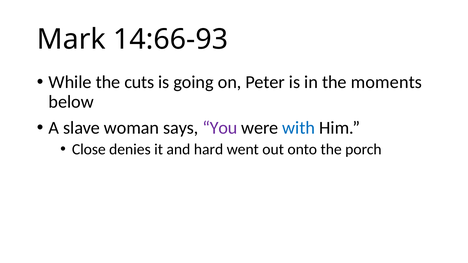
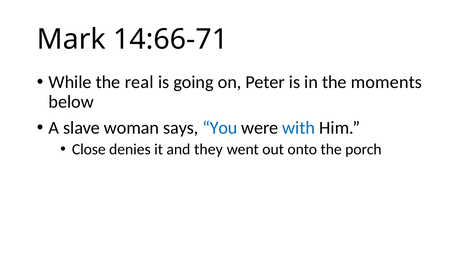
14:66-93: 14:66-93 -> 14:66-71 (171, 39)
cuts: cuts -> real (139, 82)
You colour: purple -> blue (220, 128)
hard: hard -> they (208, 150)
